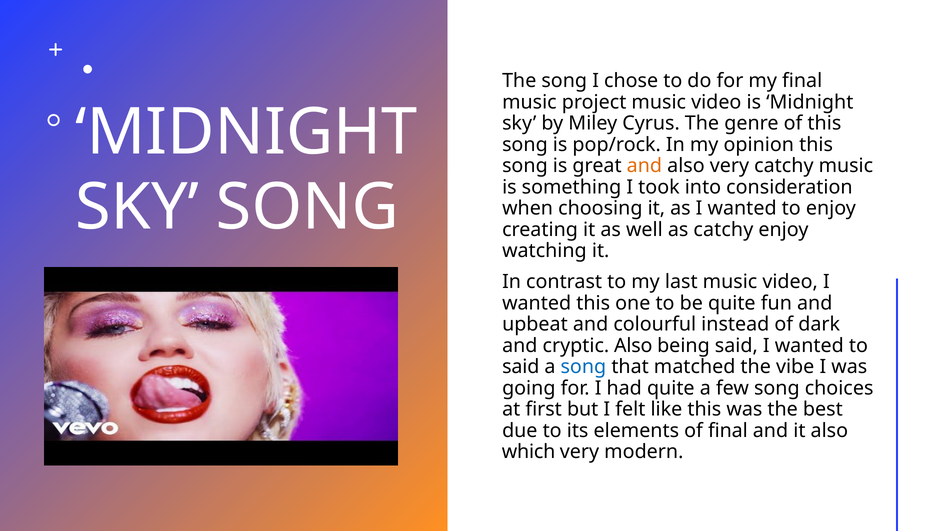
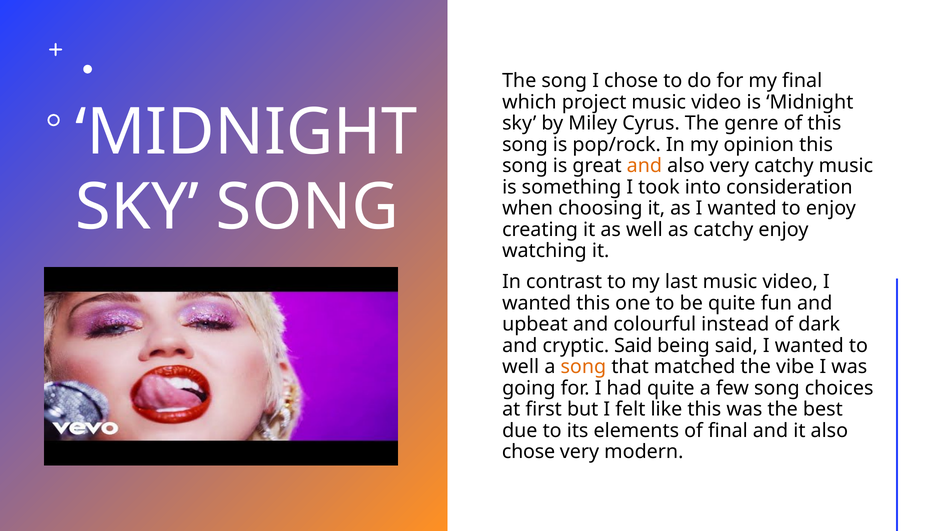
music: music -> which (529, 102)
cryptic Also: Also -> Said (633, 346)
said: said -> well (521, 367)
song colour: blue -> orange (583, 367)
which: which -> chose (529, 452)
